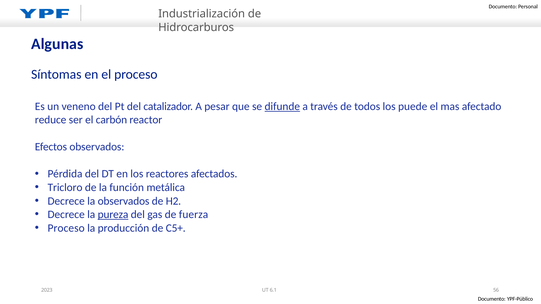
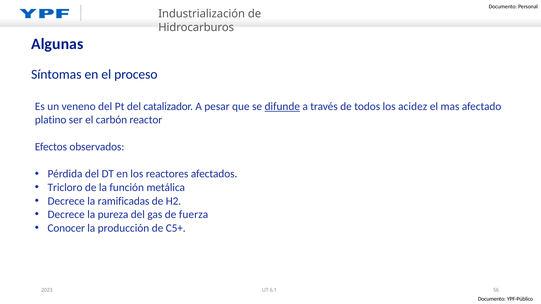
puede: puede -> acidez (413, 106)
reduce: reduce -> platino (51, 120)
la observados: observados -> ramificadas (124, 201)
pureza underline: present -> none (113, 215)
Proceso: Proceso -> Conocer (66, 228)
